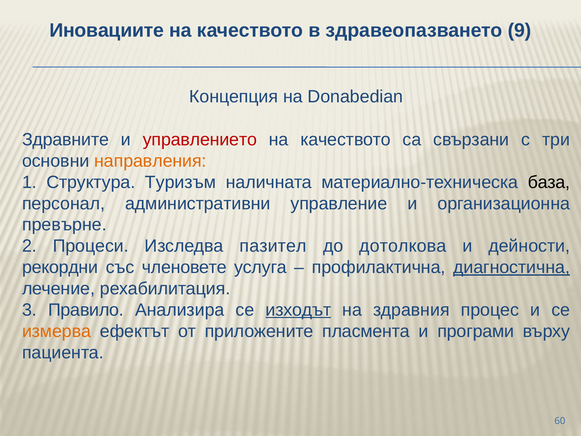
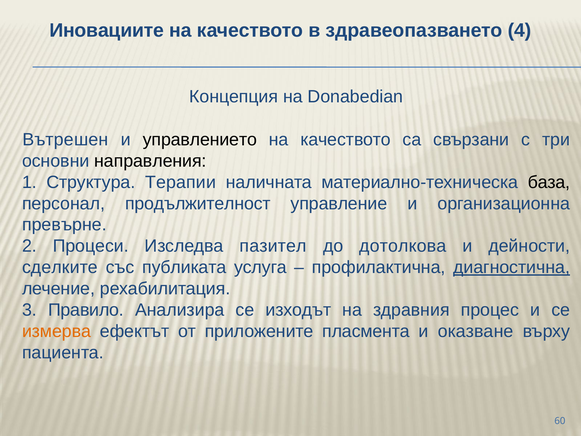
9: 9 -> 4 (520, 30)
Здравните: Здравните -> Вътрешен (65, 140)
управлението colour: red -> black (200, 140)
направления colour: orange -> black (150, 161)
Туризъм: Туризъм -> Терапии (180, 182)
административни: административни -> продължителност (198, 203)
рекордни: рекордни -> сделките (60, 267)
членовете: членовете -> публиката (184, 267)
изходът underline: present -> none (298, 310)
програми: програми -> оказване (476, 331)
